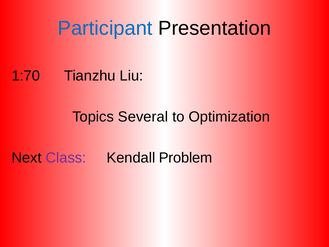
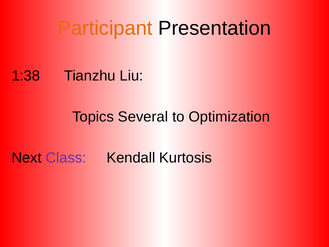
Participant colour: blue -> orange (105, 28)
1:70: 1:70 -> 1:38 (26, 76)
Problem: Problem -> Kurtosis (186, 158)
